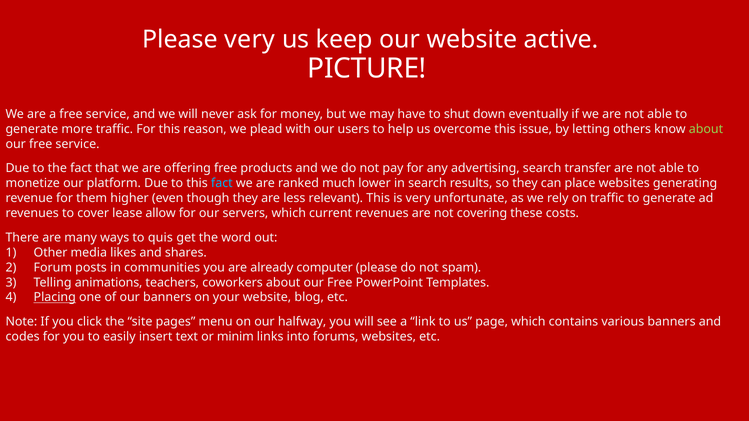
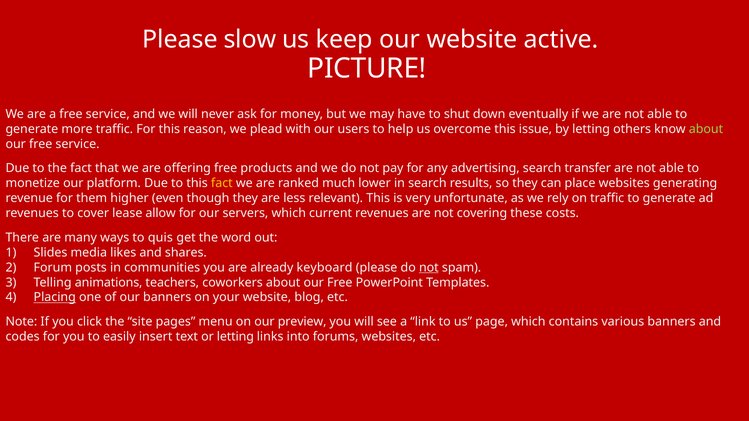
Please very: very -> slow (250, 40)
fact colour: light blue -> yellow (222, 183)
Other: Other -> Slides (50, 253)
computer: computer -> keyboard (325, 268)
not underline: none -> present (429, 268)
halfway: halfway -> preview (302, 322)
or minim: minim -> letting (235, 337)
